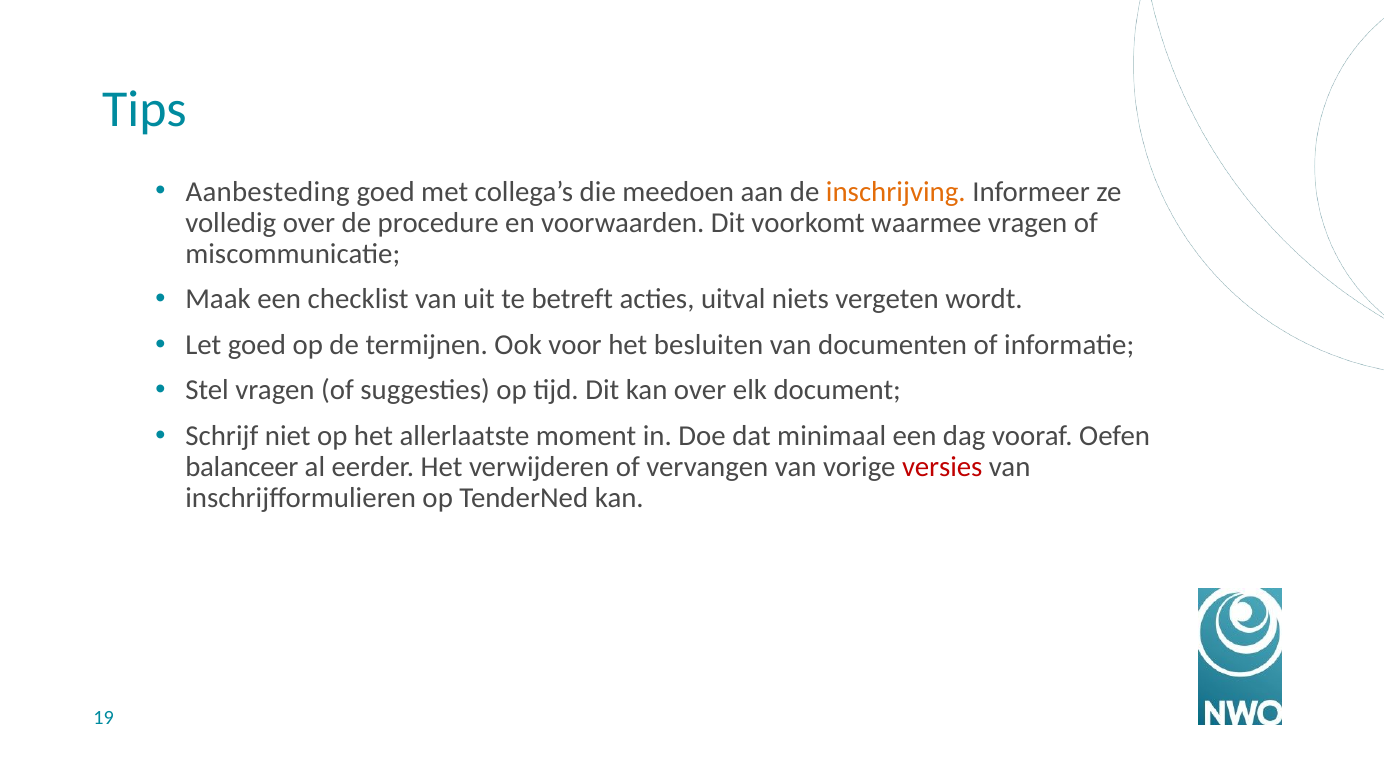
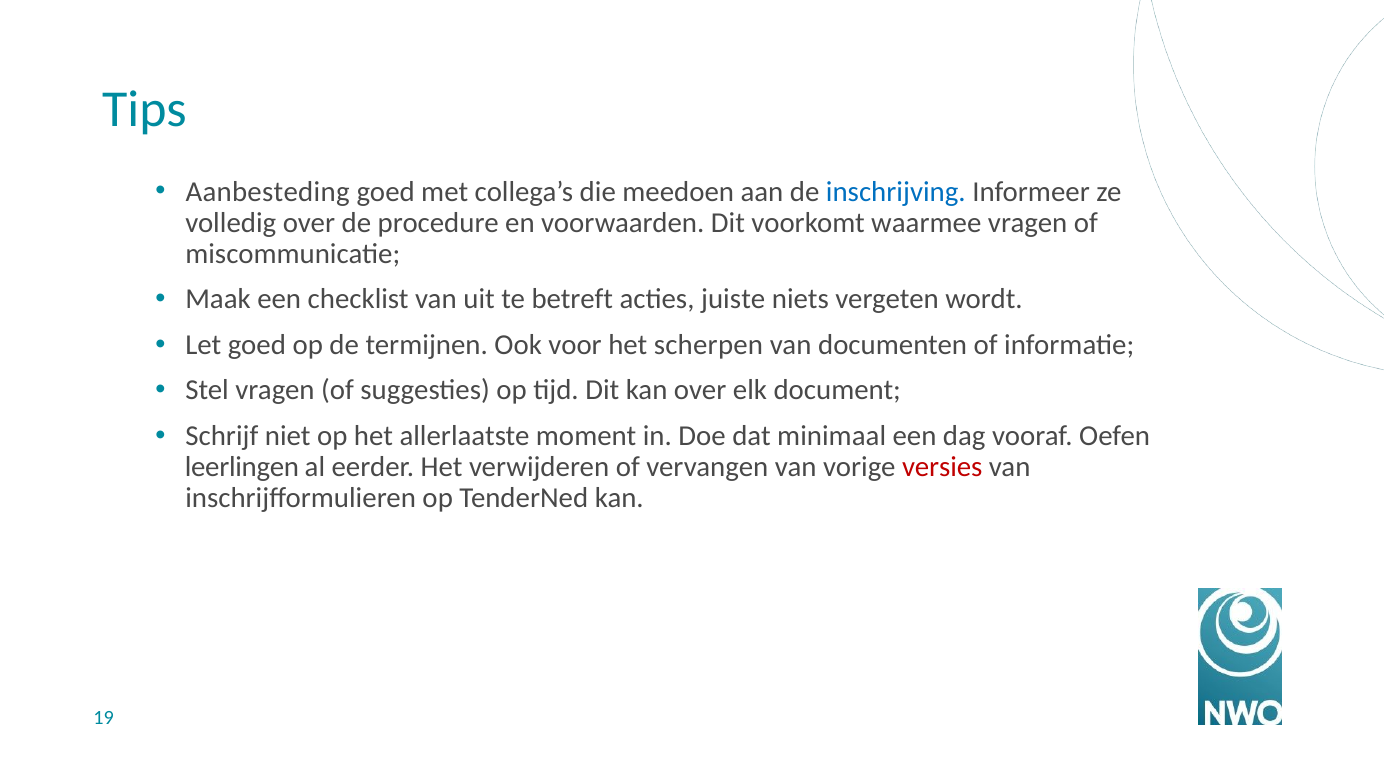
inschrijving colour: orange -> blue (896, 192)
uitval: uitval -> juiste (733, 299)
besluiten: besluiten -> scherpen (708, 345)
balanceer: balanceer -> leerlingen (242, 467)
